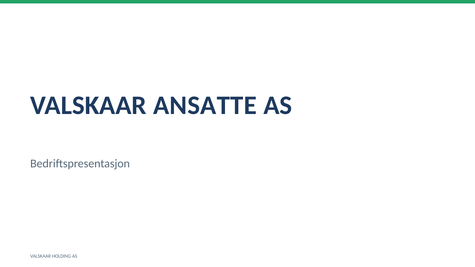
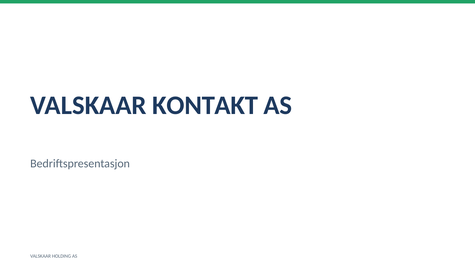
ANSATTE: ANSATTE -> KONTAKT (205, 105)
